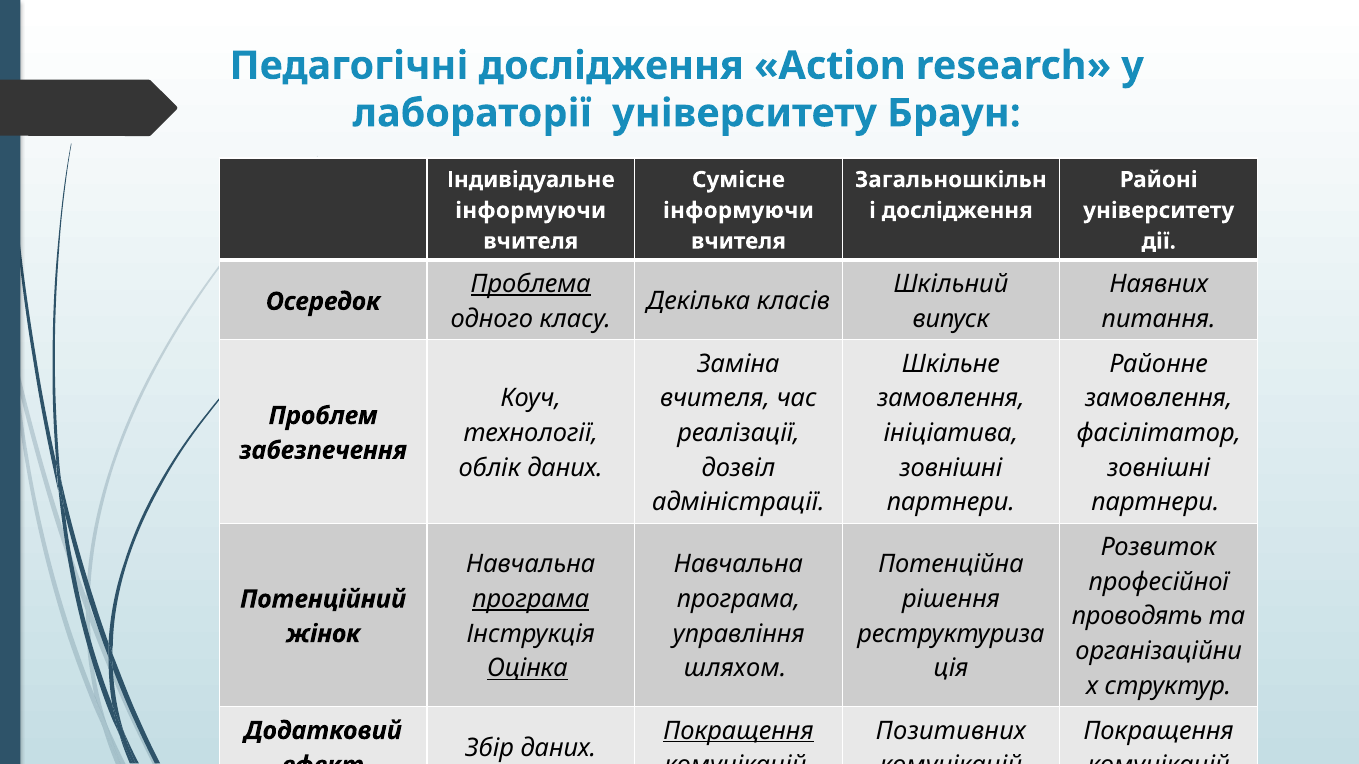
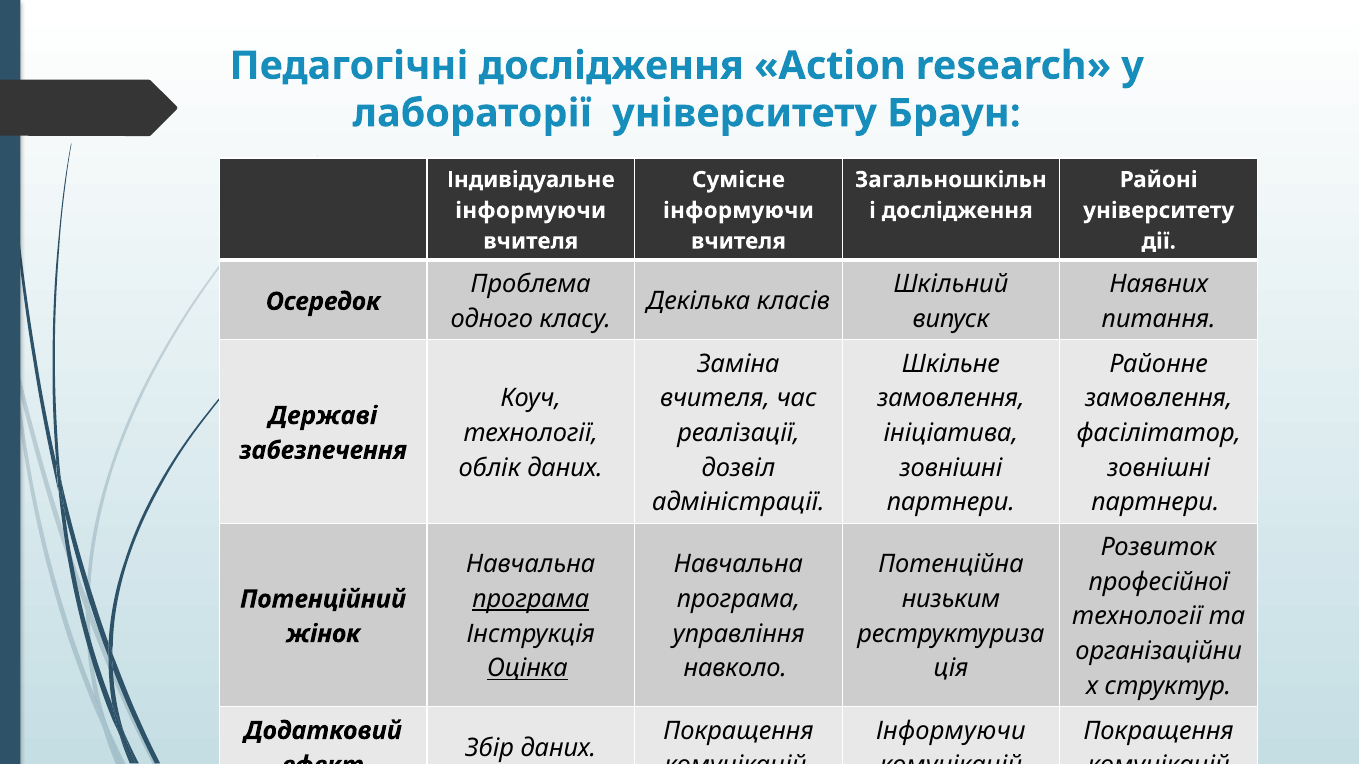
Проблема underline: present -> none (531, 284)
Проблем: Проблем -> Державі (323, 416)
рішення: рішення -> низьким (951, 600)
проводять: проводять -> технології (1137, 617)
шляхом: шляхом -> навколо (735, 669)
Покращення underline: present -> none (738, 731)
Позитивних: Позитивних -> Інформуючи (951, 731)
